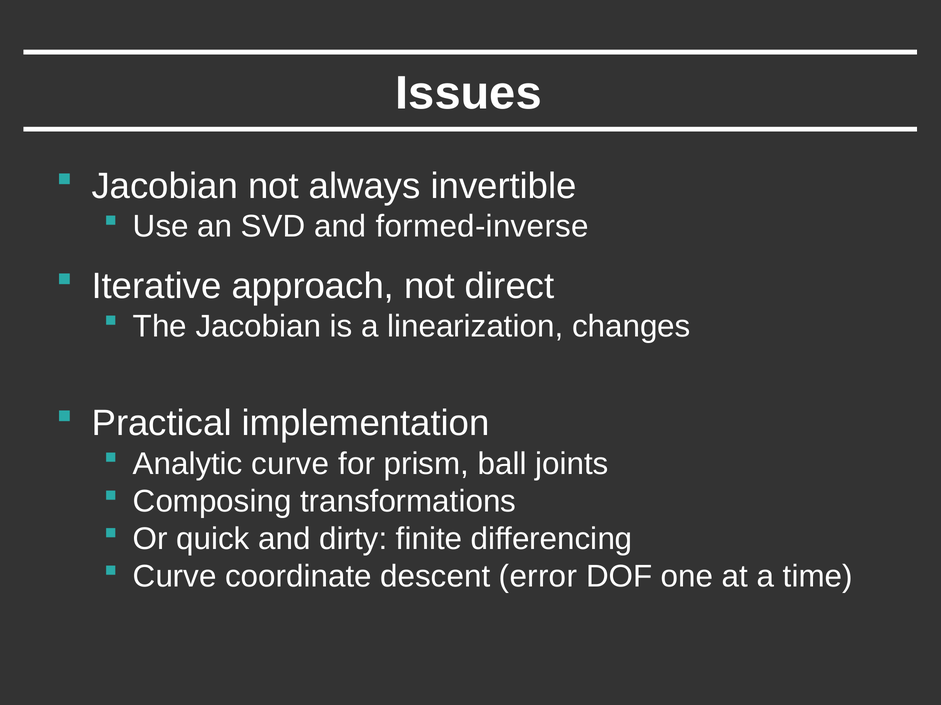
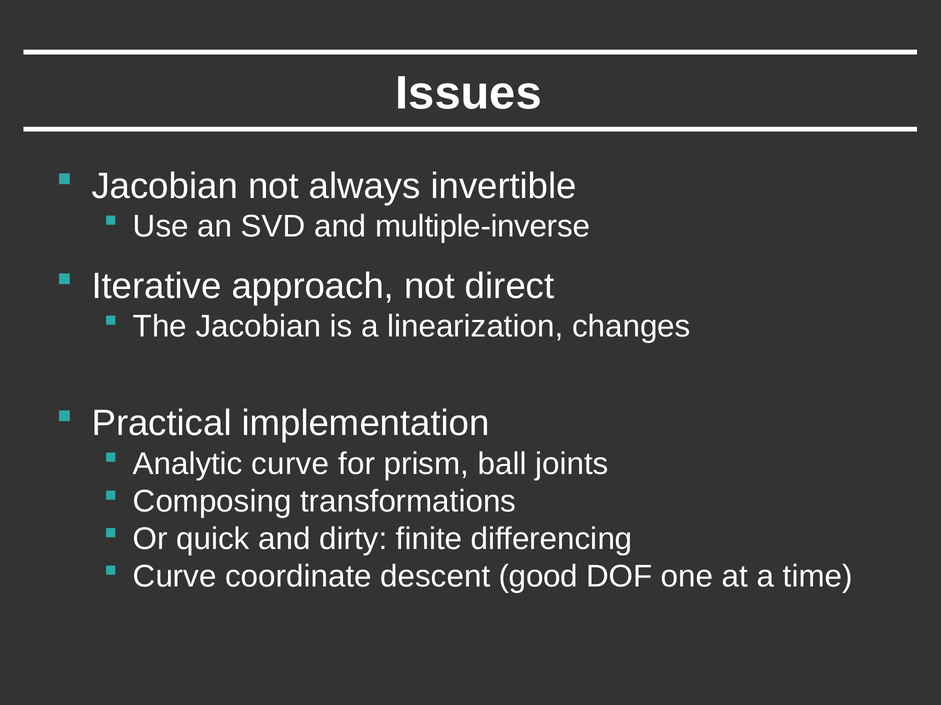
formed-inverse: formed-inverse -> multiple-inverse (482, 227)
error: error -> good (538, 577)
